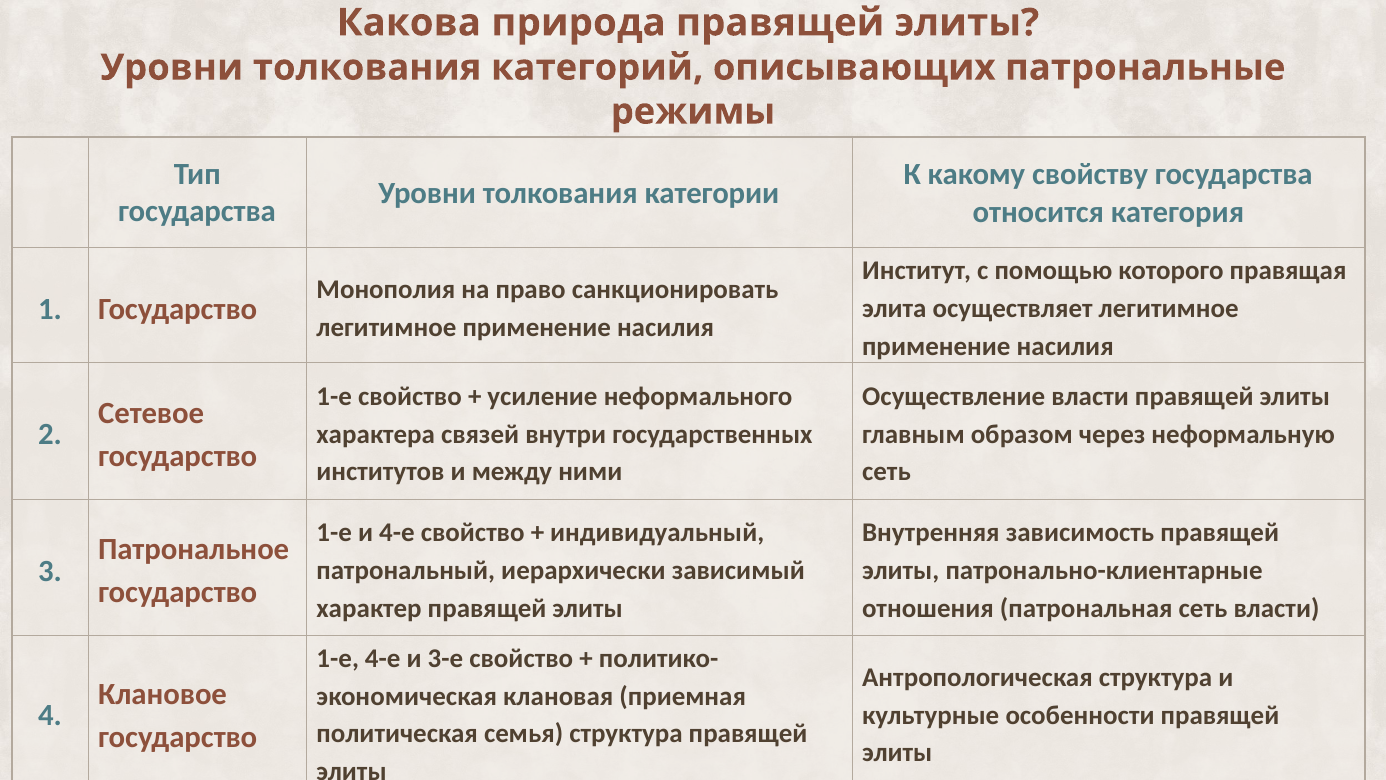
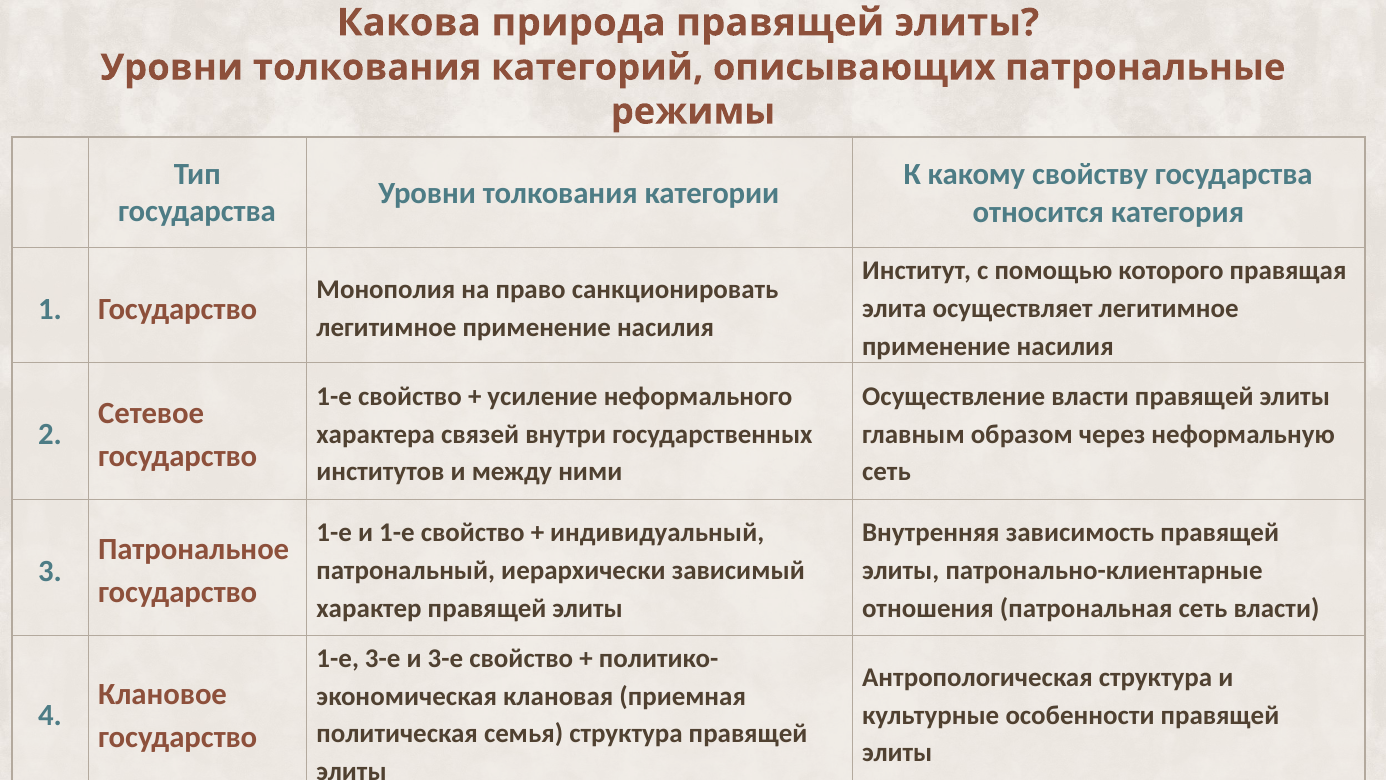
и 4-е: 4-е -> 1-е (397, 533)
1-е 4-е: 4-е -> 3-е (383, 658)
